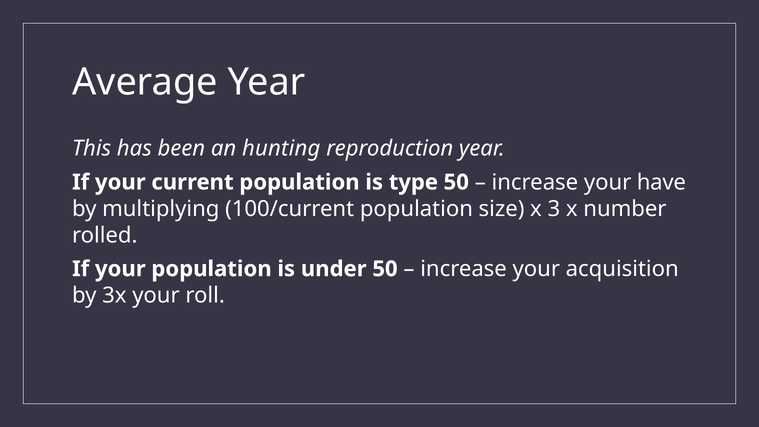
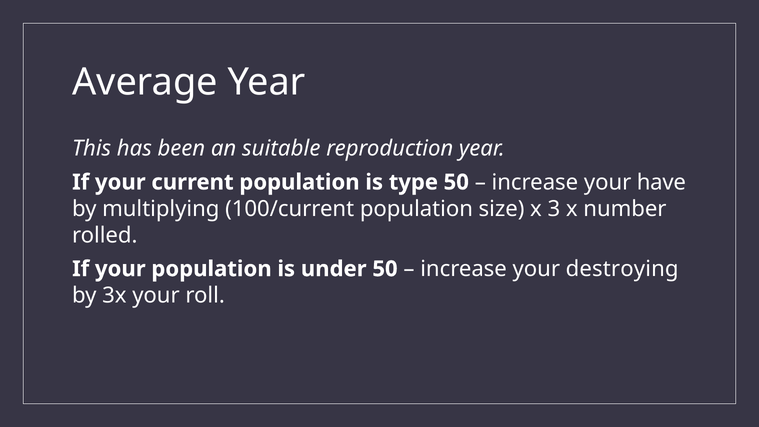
hunting: hunting -> suitable (281, 149)
acquisition: acquisition -> destroying (622, 269)
